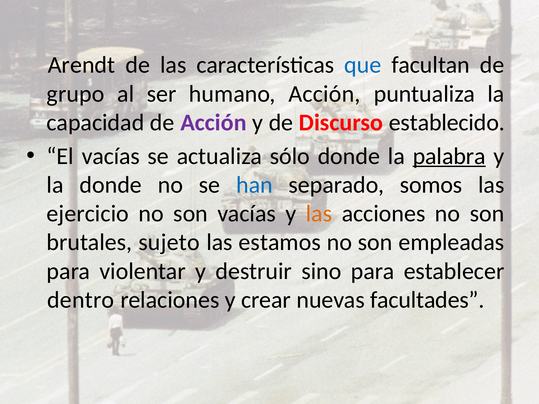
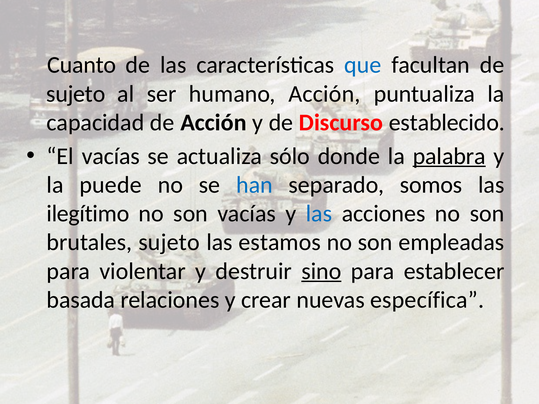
Arendt: Arendt -> Cuanto (82, 65)
grupo: grupo -> sujeto (76, 94)
Acción colour: purple -> black (213, 123)
la donde: donde -> puede (111, 185)
ejercicio: ejercicio -> ilegítimo (88, 214)
las colour: orange -> blue (319, 214)
sino underline: none -> present (321, 271)
dentro: dentro -> basada (81, 300)
facultades: facultades -> específica (427, 300)
